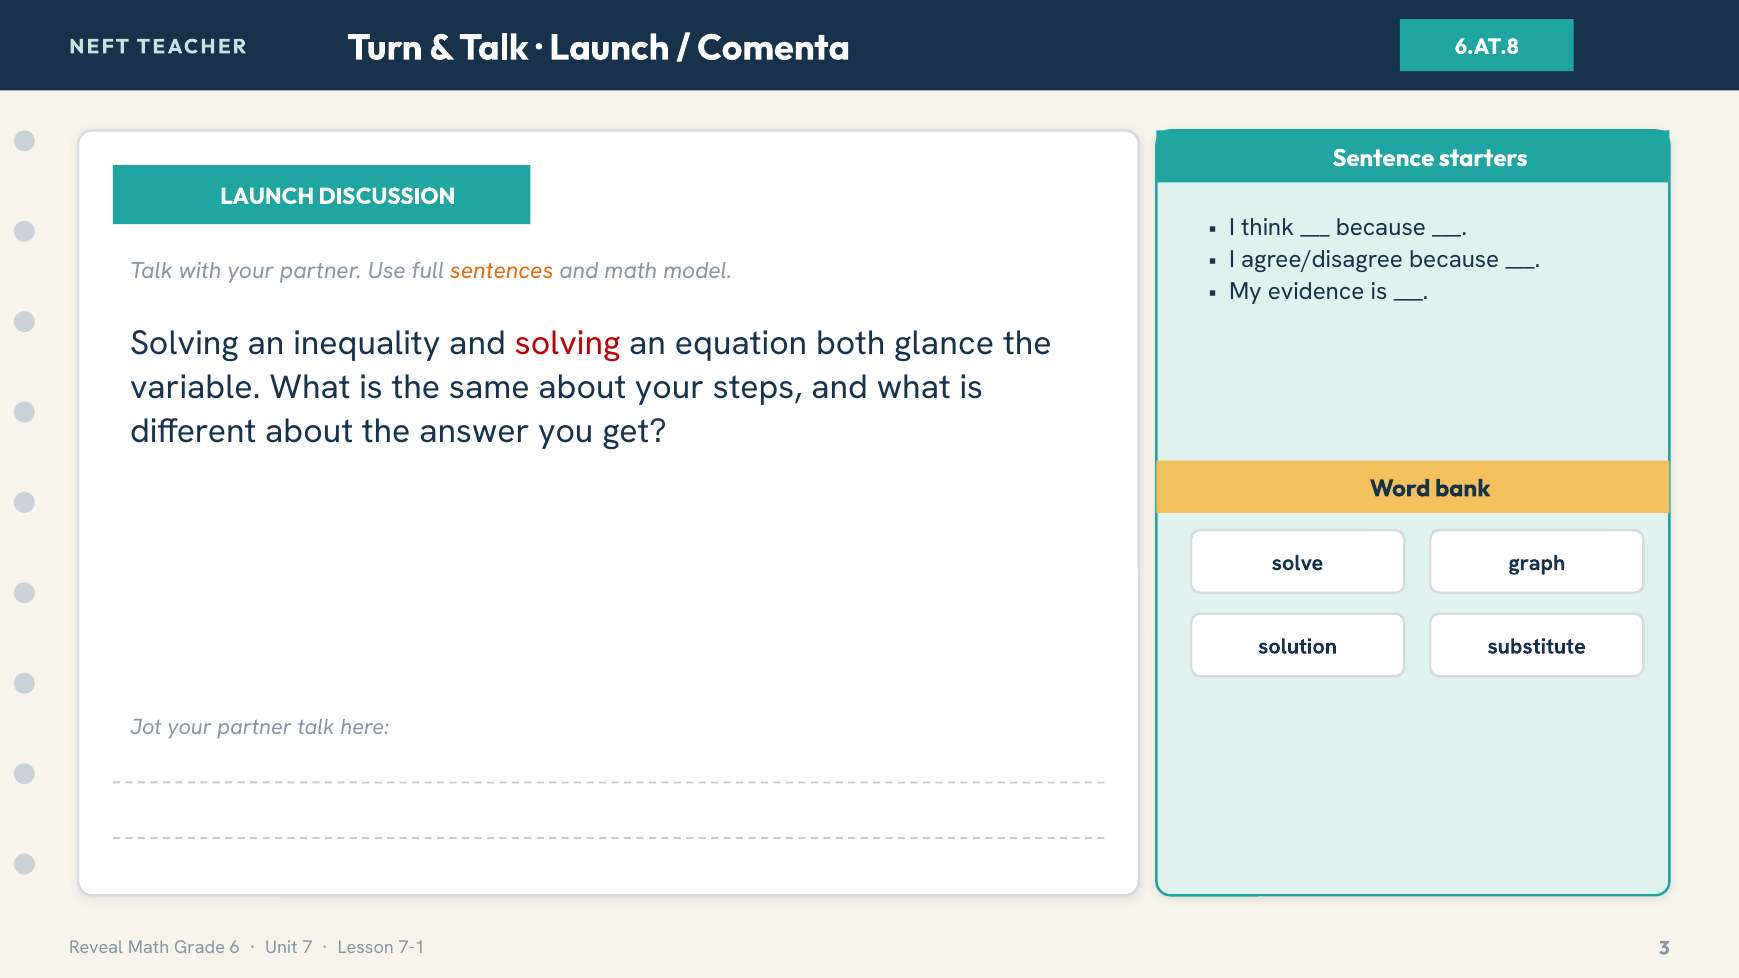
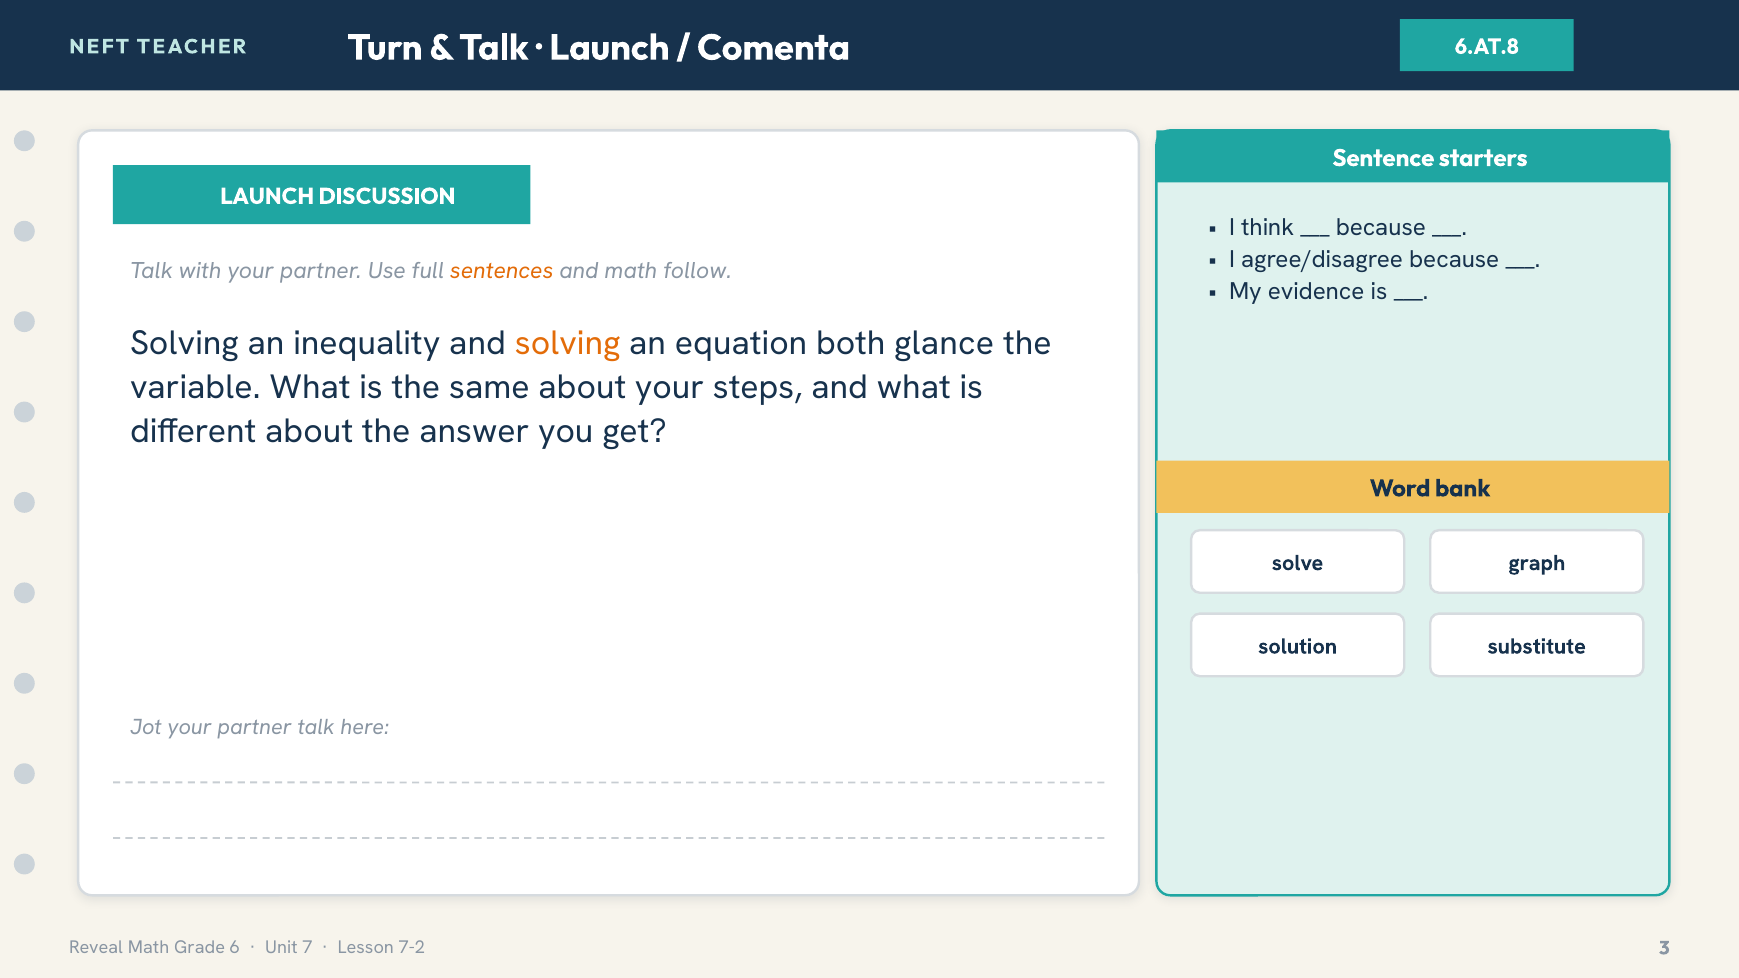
model: model -> follow (698, 271)
solving colour: red -> orange (568, 344)
7-1: 7-1 -> 7-2 (412, 948)
